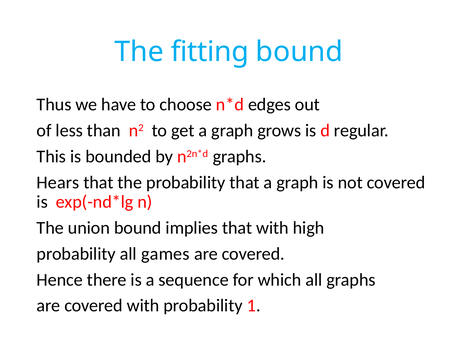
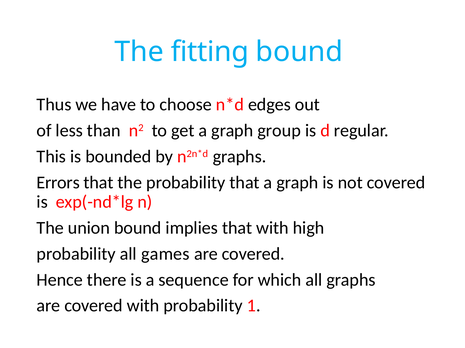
grows: grows -> group (279, 131)
Hears: Hears -> Errors (58, 183)
